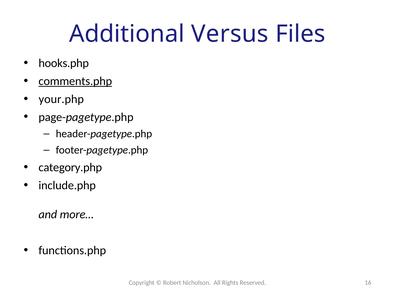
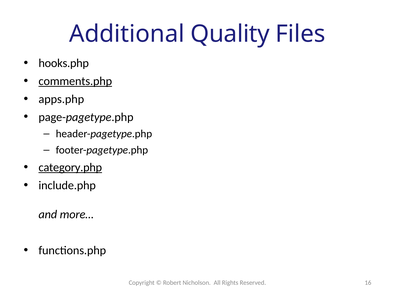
Versus: Versus -> Quality (230, 34)
your.php: your.php -> apps.php (61, 99)
category.php underline: none -> present (70, 168)
